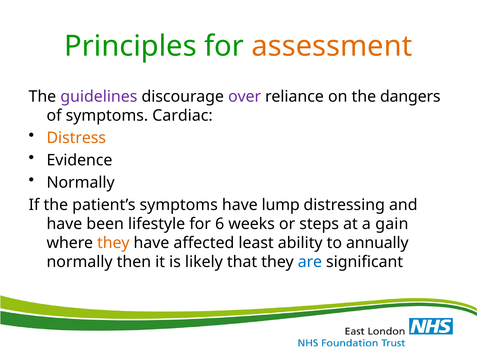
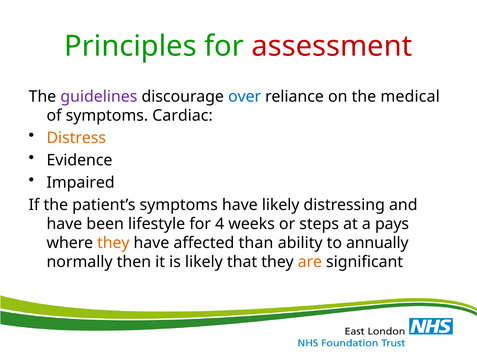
assessment colour: orange -> red (332, 46)
over colour: purple -> blue (245, 97)
dangers: dangers -> medical (410, 97)
Normally: Normally -> Impaired (81, 182)
have lump: lump -> likely (281, 205)
6: 6 -> 4 (220, 224)
gain: gain -> pays (392, 224)
least: least -> than (256, 243)
are colour: blue -> orange (310, 262)
